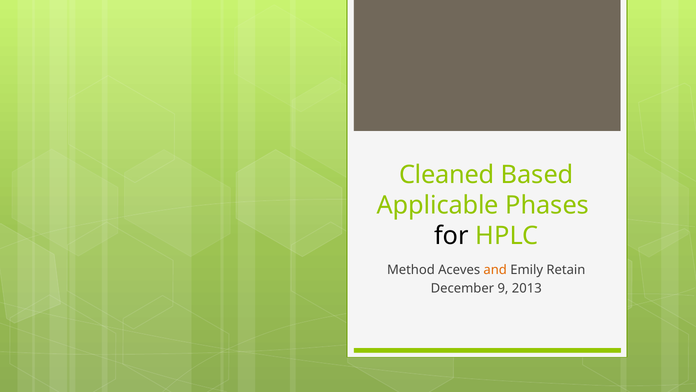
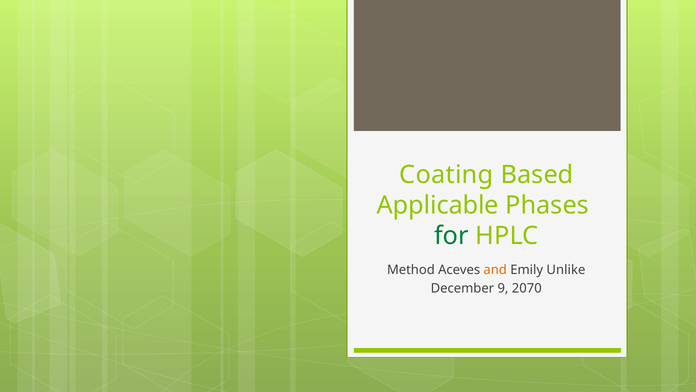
Cleaned: Cleaned -> Coating (446, 175)
for colour: black -> green (452, 235)
Retain: Retain -> Unlike (566, 270)
2013: 2013 -> 2070 (527, 288)
